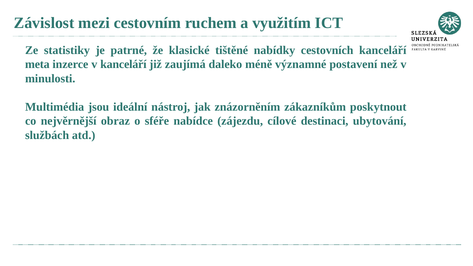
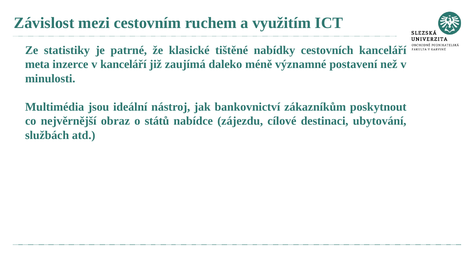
znázorněním: znázorněním -> bankovnictví (247, 107)
sféře: sféře -> států (157, 121)
